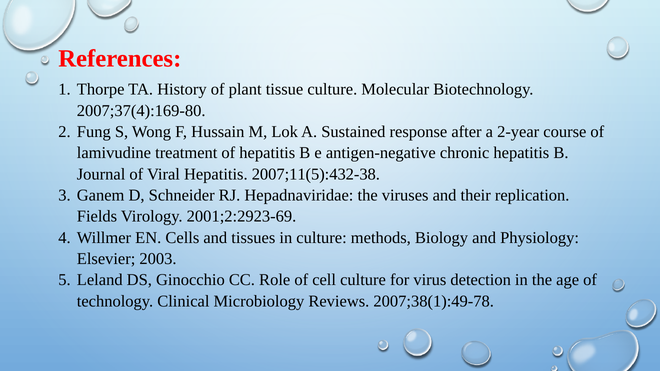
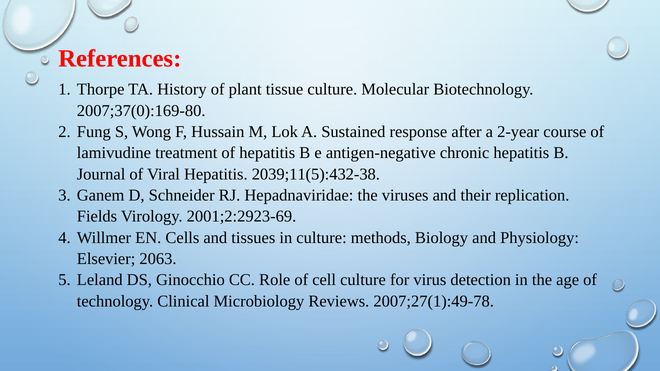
2007;37(4):169-80: 2007;37(4):169-80 -> 2007;37(0):169-80 (141, 111)
2007;11(5):432-38: 2007;11(5):432-38 -> 2039;11(5):432-38 (316, 174)
2003: 2003 -> 2063 (158, 259)
2007;38(1):49-78: 2007;38(1):49-78 -> 2007;27(1):49-78 (434, 301)
